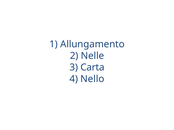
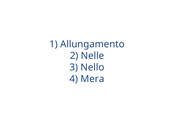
Carta: Carta -> Nello (92, 68)
Nello: Nello -> Mera (92, 79)
